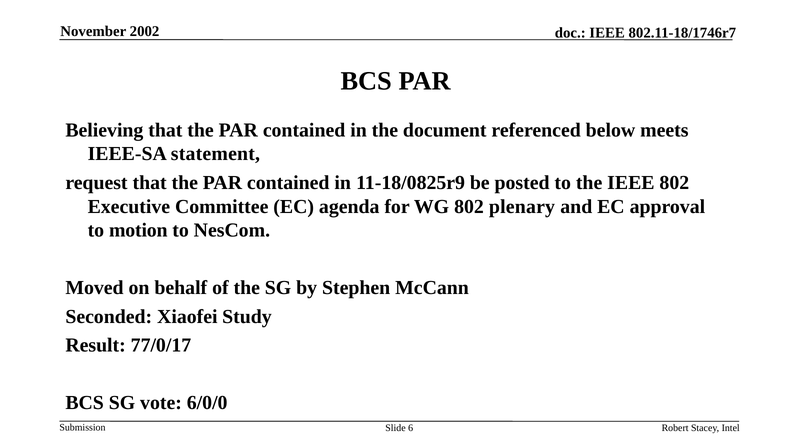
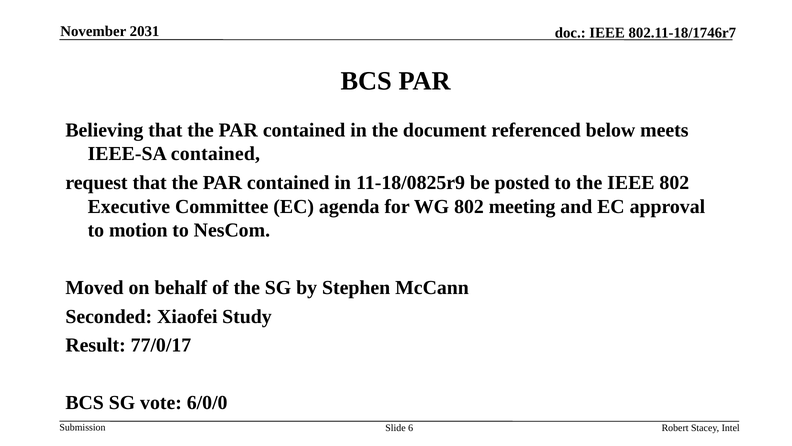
2002: 2002 -> 2031 (145, 31)
IEEE-SA statement: statement -> contained (215, 154)
plenary: plenary -> meeting (522, 206)
